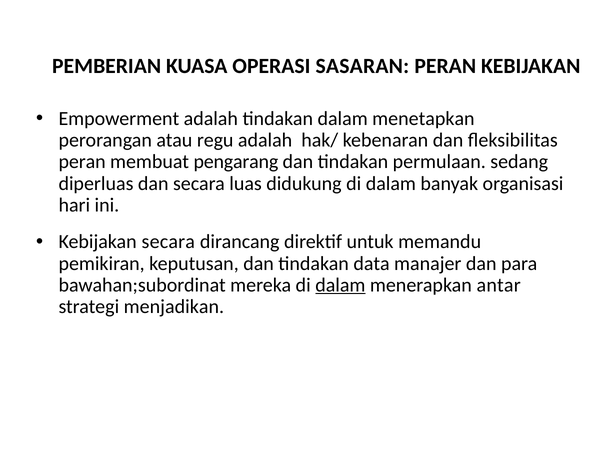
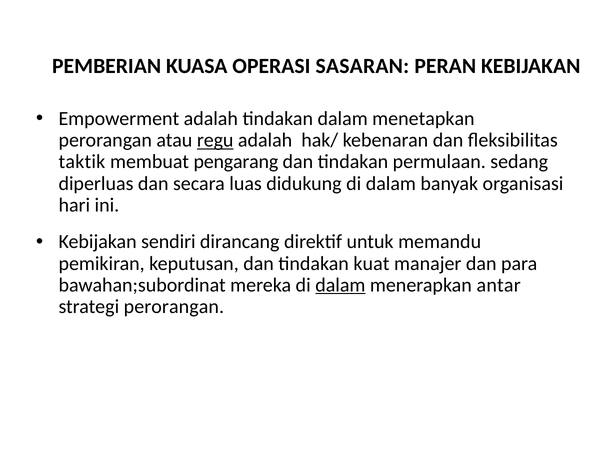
regu underline: none -> present (215, 140)
peran: peran -> taktik (82, 162)
Kebijakan secara: secara -> sendiri (168, 242)
data: data -> kuat (371, 263)
strategi menjadikan: menjadikan -> perorangan (174, 307)
